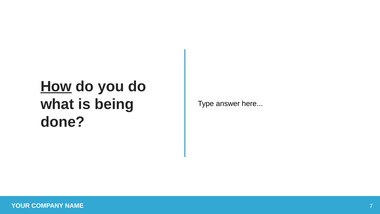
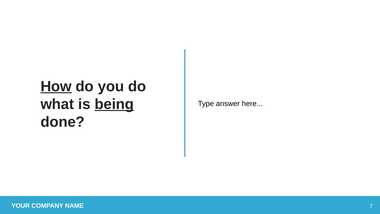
being underline: none -> present (114, 104)
